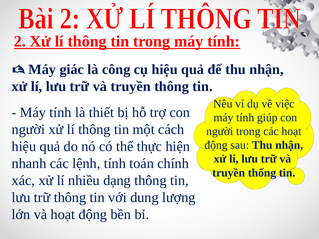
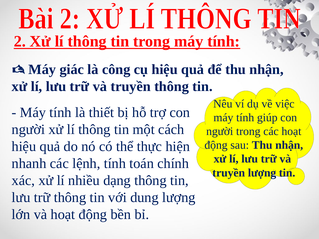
truyền thống: thống -> lượng (262, 173)
